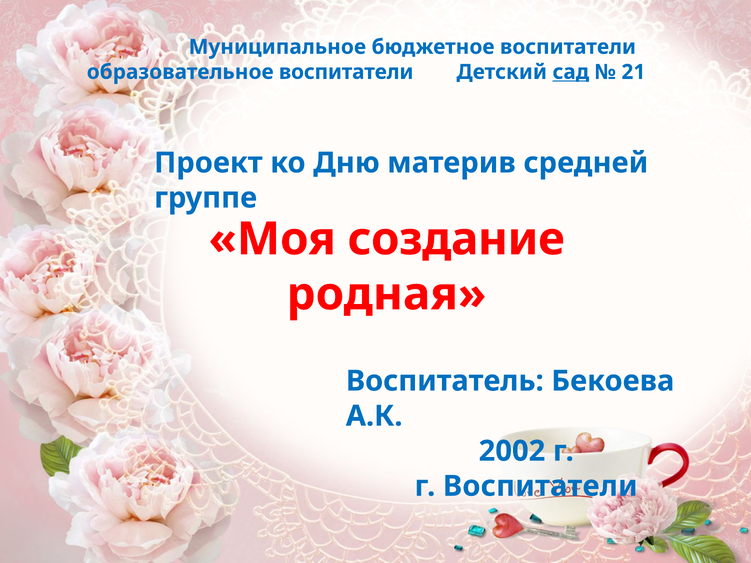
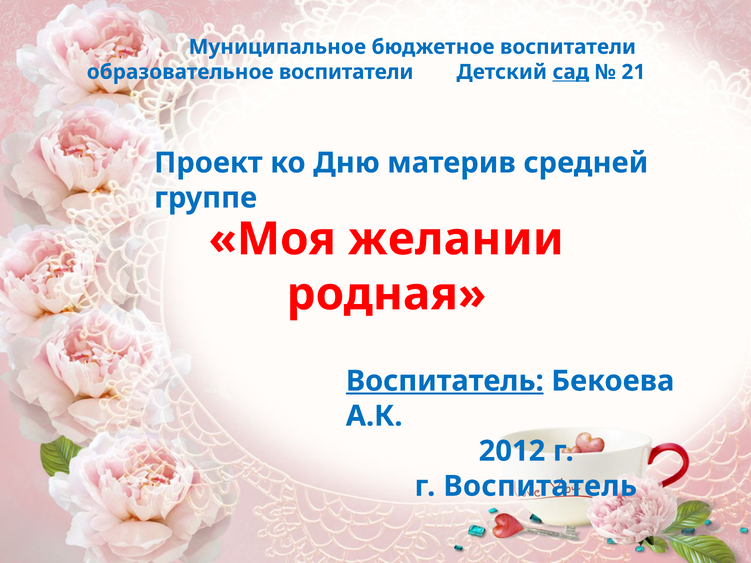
создание: создание -> желании (456, 239)
Воспитатель underline: none -> present (445, 381)
2002: 2002 -> 2012 (512, 451)
г Воспитатели: Воспитатели -> Воспитатель (540, 486)
